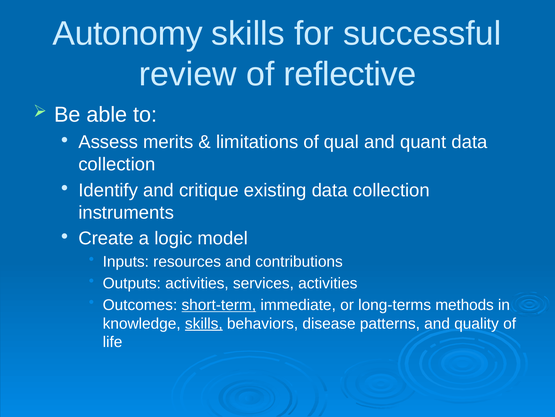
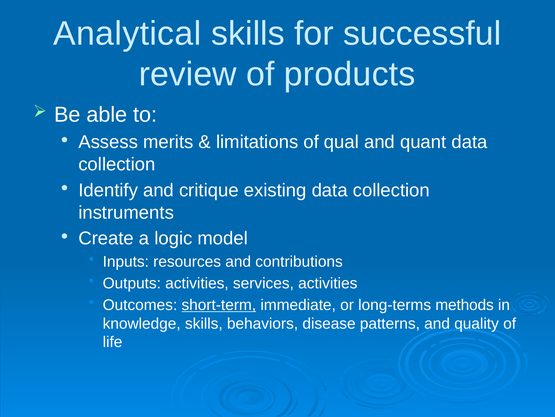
Autonomy: Autonomy -> Analytical (127, 33)
reflective: reflective -> products (350, 74)
skills underline: present -> none (204, 323)
